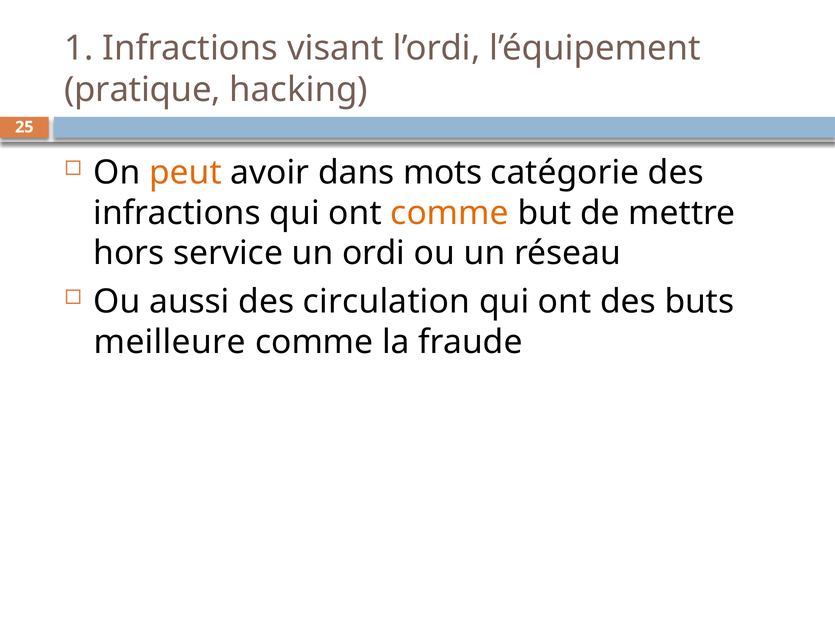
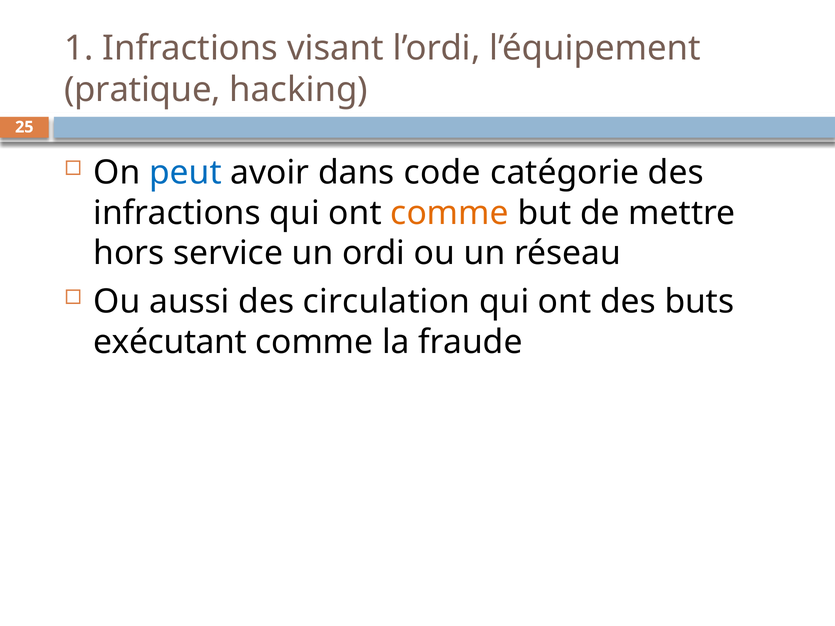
peut colour: orange -> blue (185, 173)
mots: mots -> code (442, 173)
meilleure: meilleure -> exécutant (170, 342)
